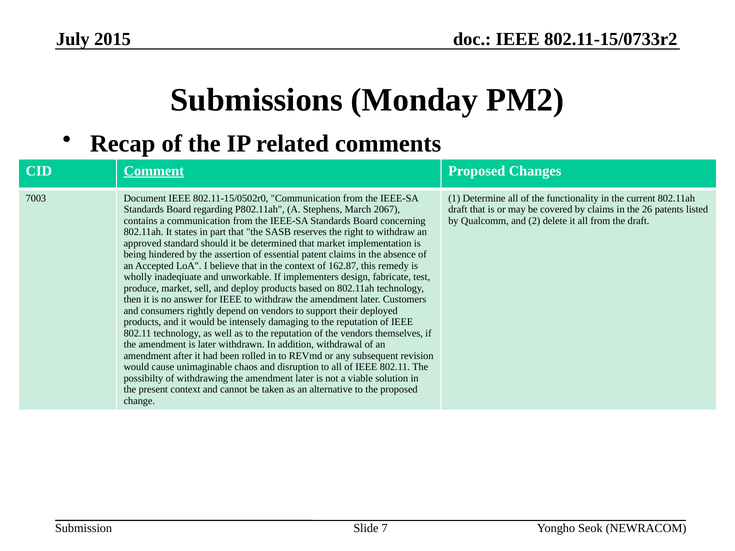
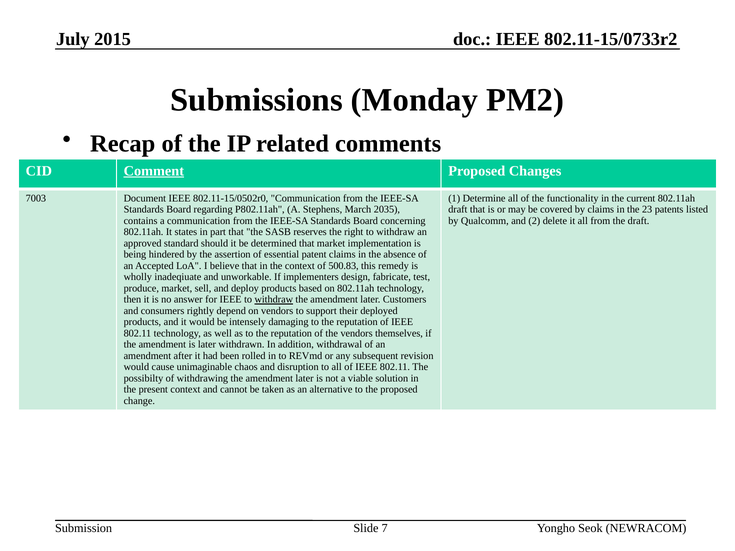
2067: 2067 -> 2035 (387, 210)
26: 26 -> 23 (647, 210)
162.87: 162.87 -> 500.83 (343, 266)
withdraw underline: none -> present (274, 300)
